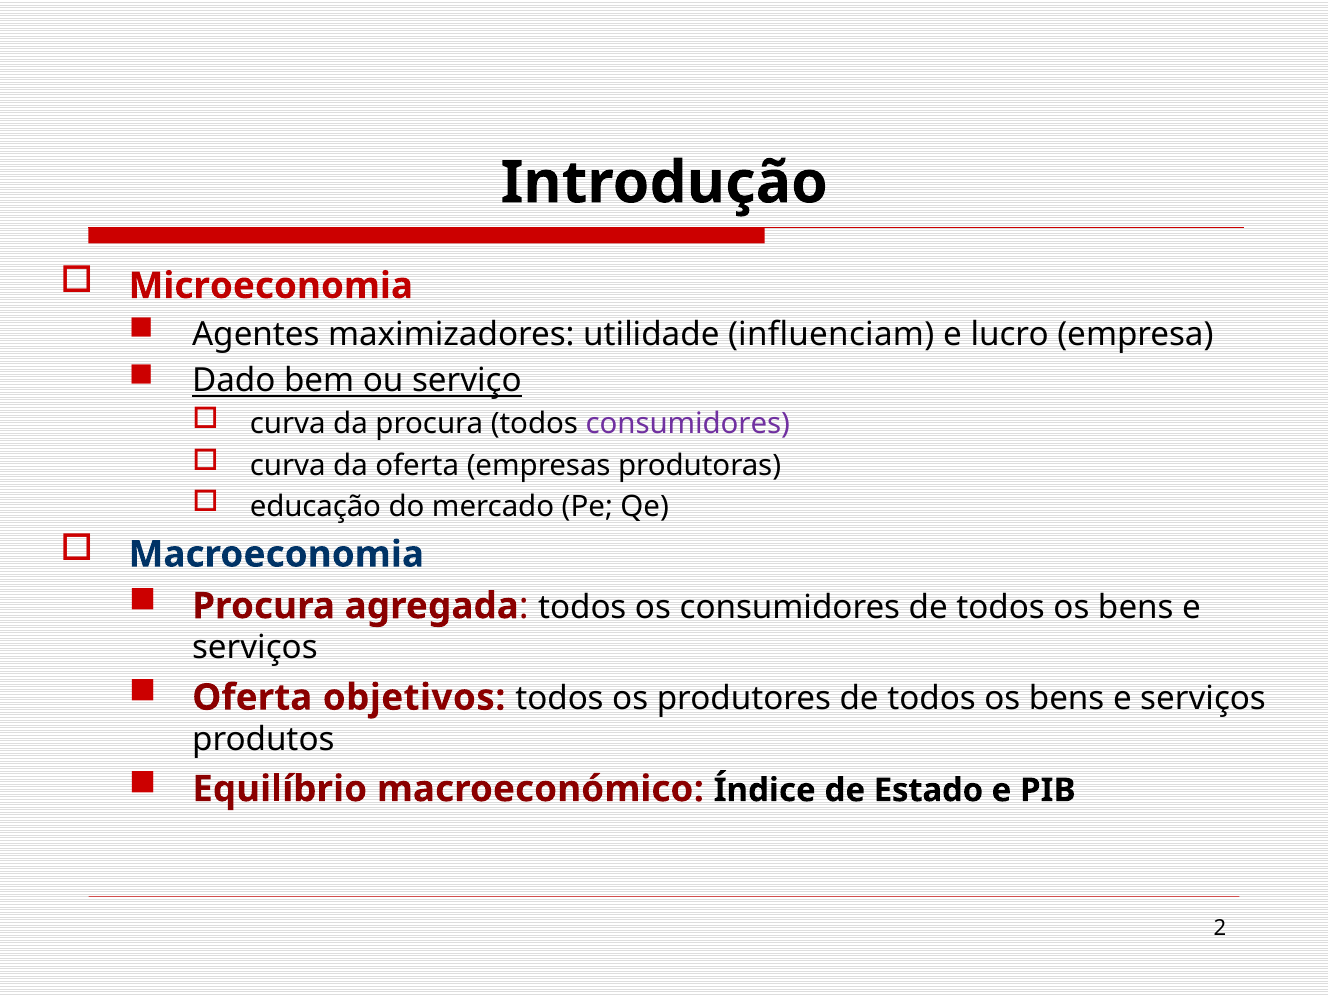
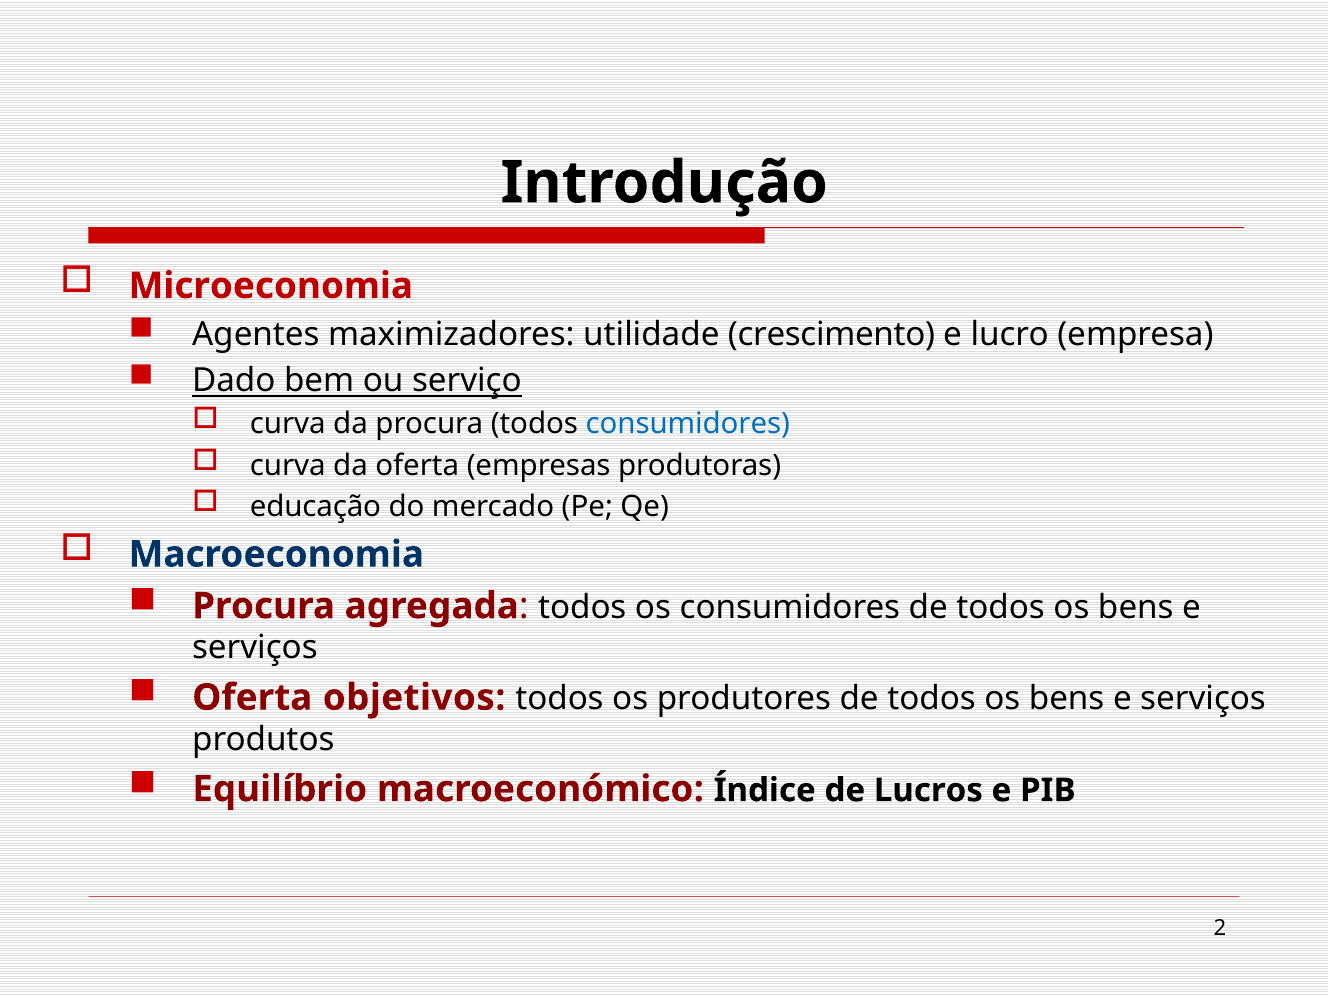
influenciam: influenciam -> crescimento (831, 334)
consumidores colour: purple -> blue (688, 424)
Estado: Estado -> Lucros (928, 790)
